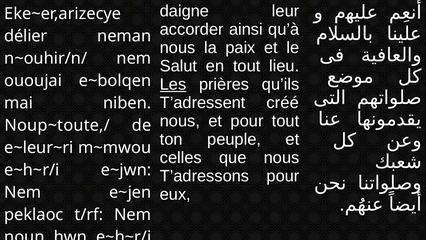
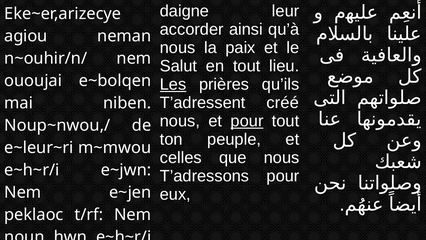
délier: délier -> agiou (26, 36)
pour underline: none -> present (247, 121)
Noup~toute,/: Noup~toute,/ -> Noup~nwou,/ (57, 125)
